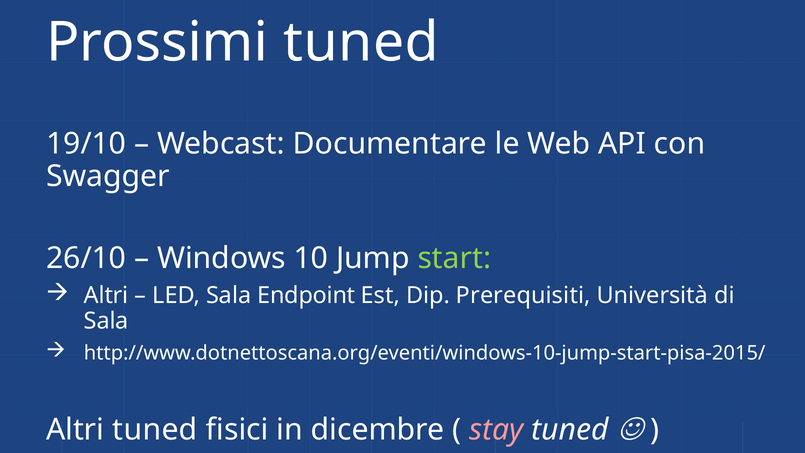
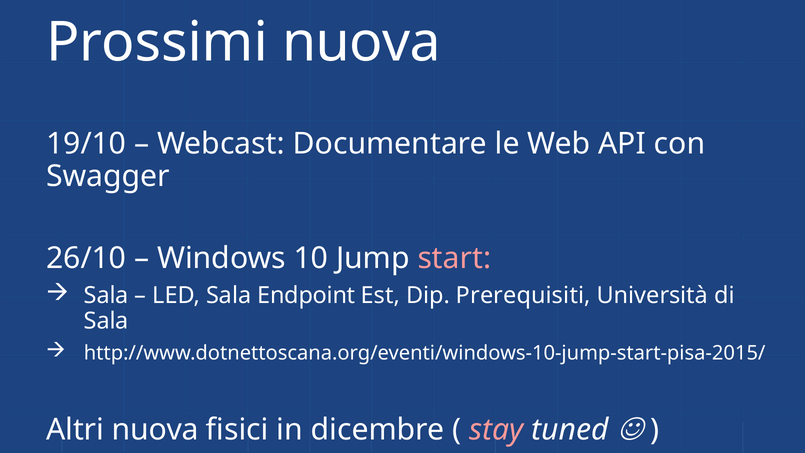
Prossimi tuned: tuned -> nuova (361, 43)
start colour: light green -> pink (454, 258)
Altri: Altri -> Sala (106, 296)
Altri tuned: tuned -> nuova (155, 429)
